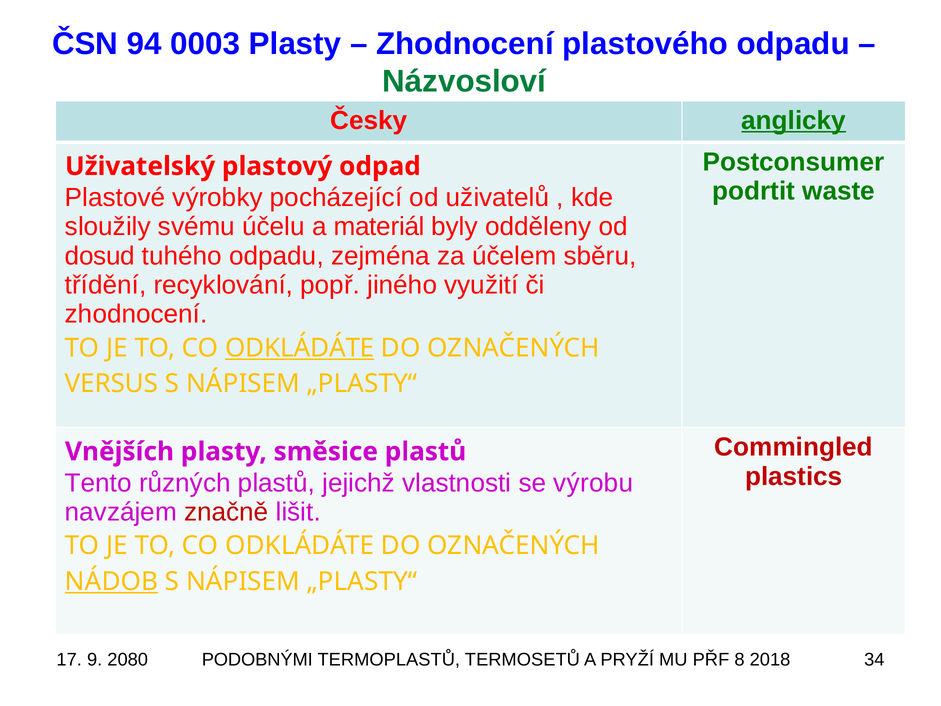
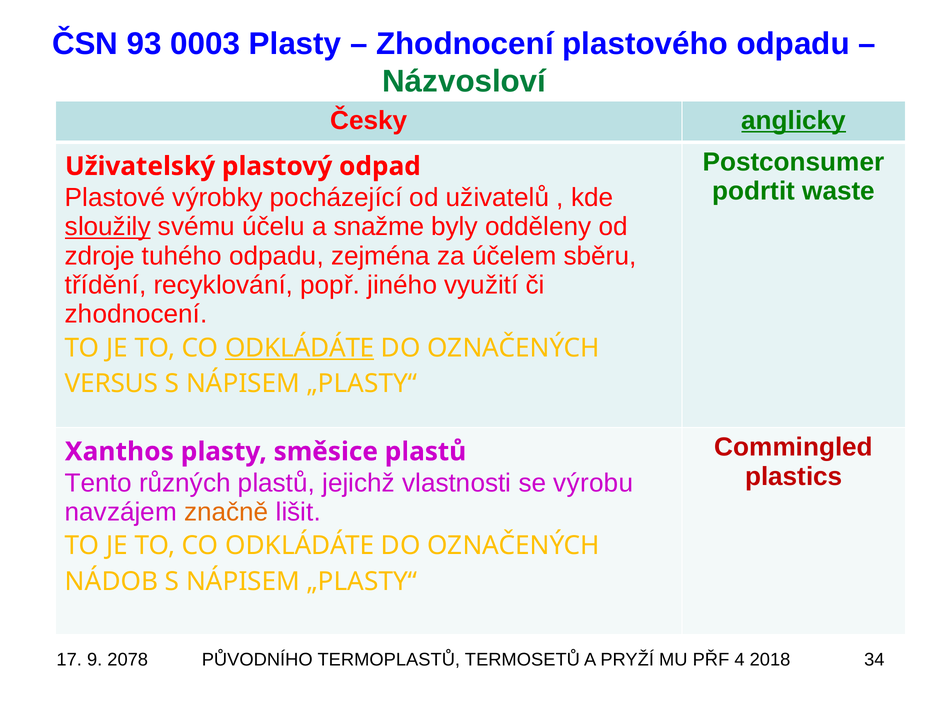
94: 94 -> 93 (144, 44)
sloužily underline: none -> present (108, 227)
materiál: materiál -> snažme (379, 227)
dosud: dosud -> zdroje (100, 256)
Vnějších: Vnějších -> Xanthos (119, 451)
značně colour: red -> orange (226, 512)
NÁDOB underline: present -> none (111, 581)
2080: 2080 -> 2078 (128, 660)
PODOBNÝMI: PODOBNÝMI -> PŮVODNÍHO (257, 660)
8: 8 -> 4 (740, 660)
